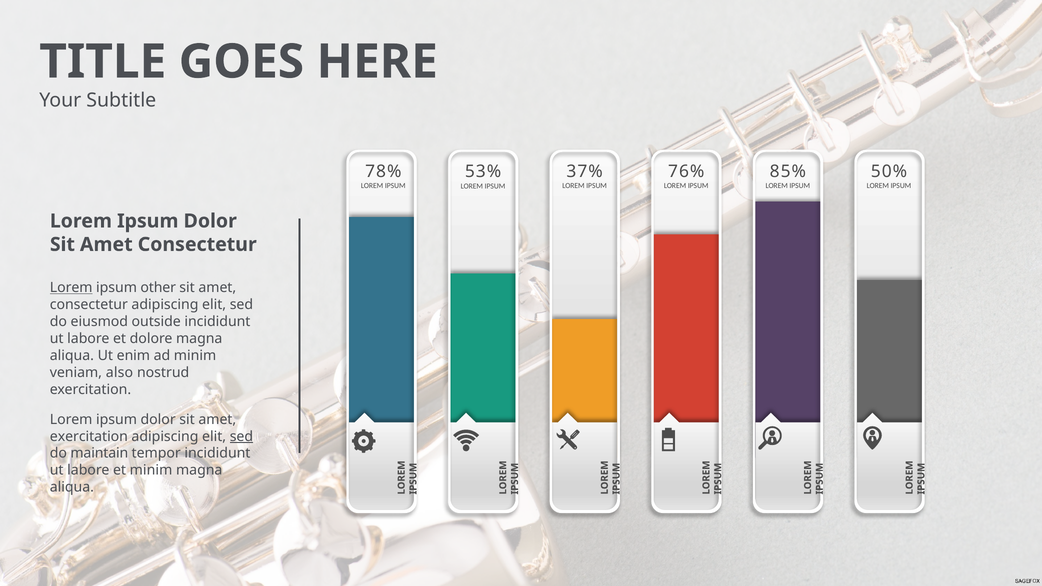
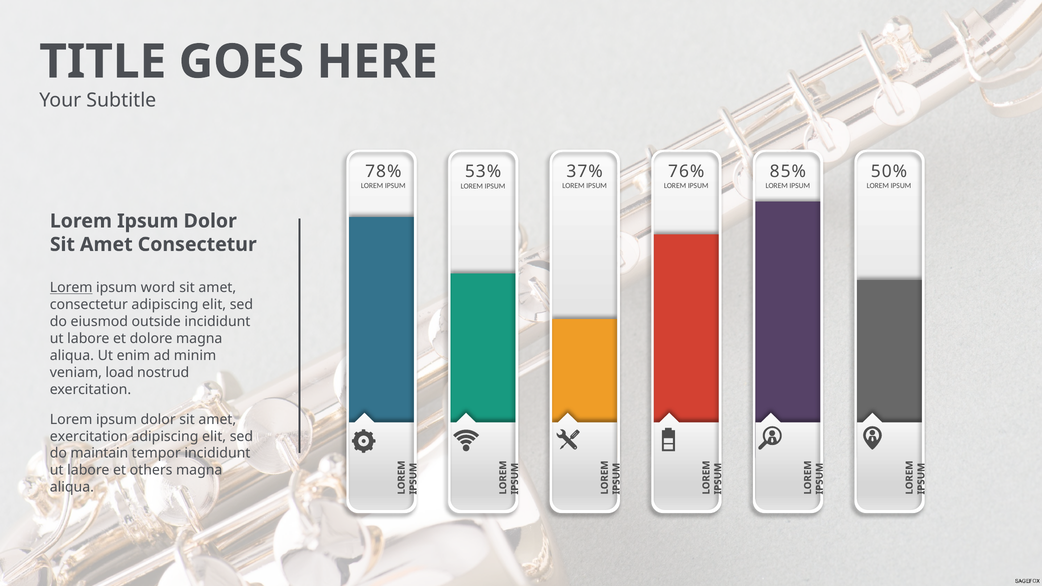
other: other -> word (158, 288)
also: also -> load (120, 373)
sed underline: present -> none (241, 436)
et minim: minim -> others (151, 470)
